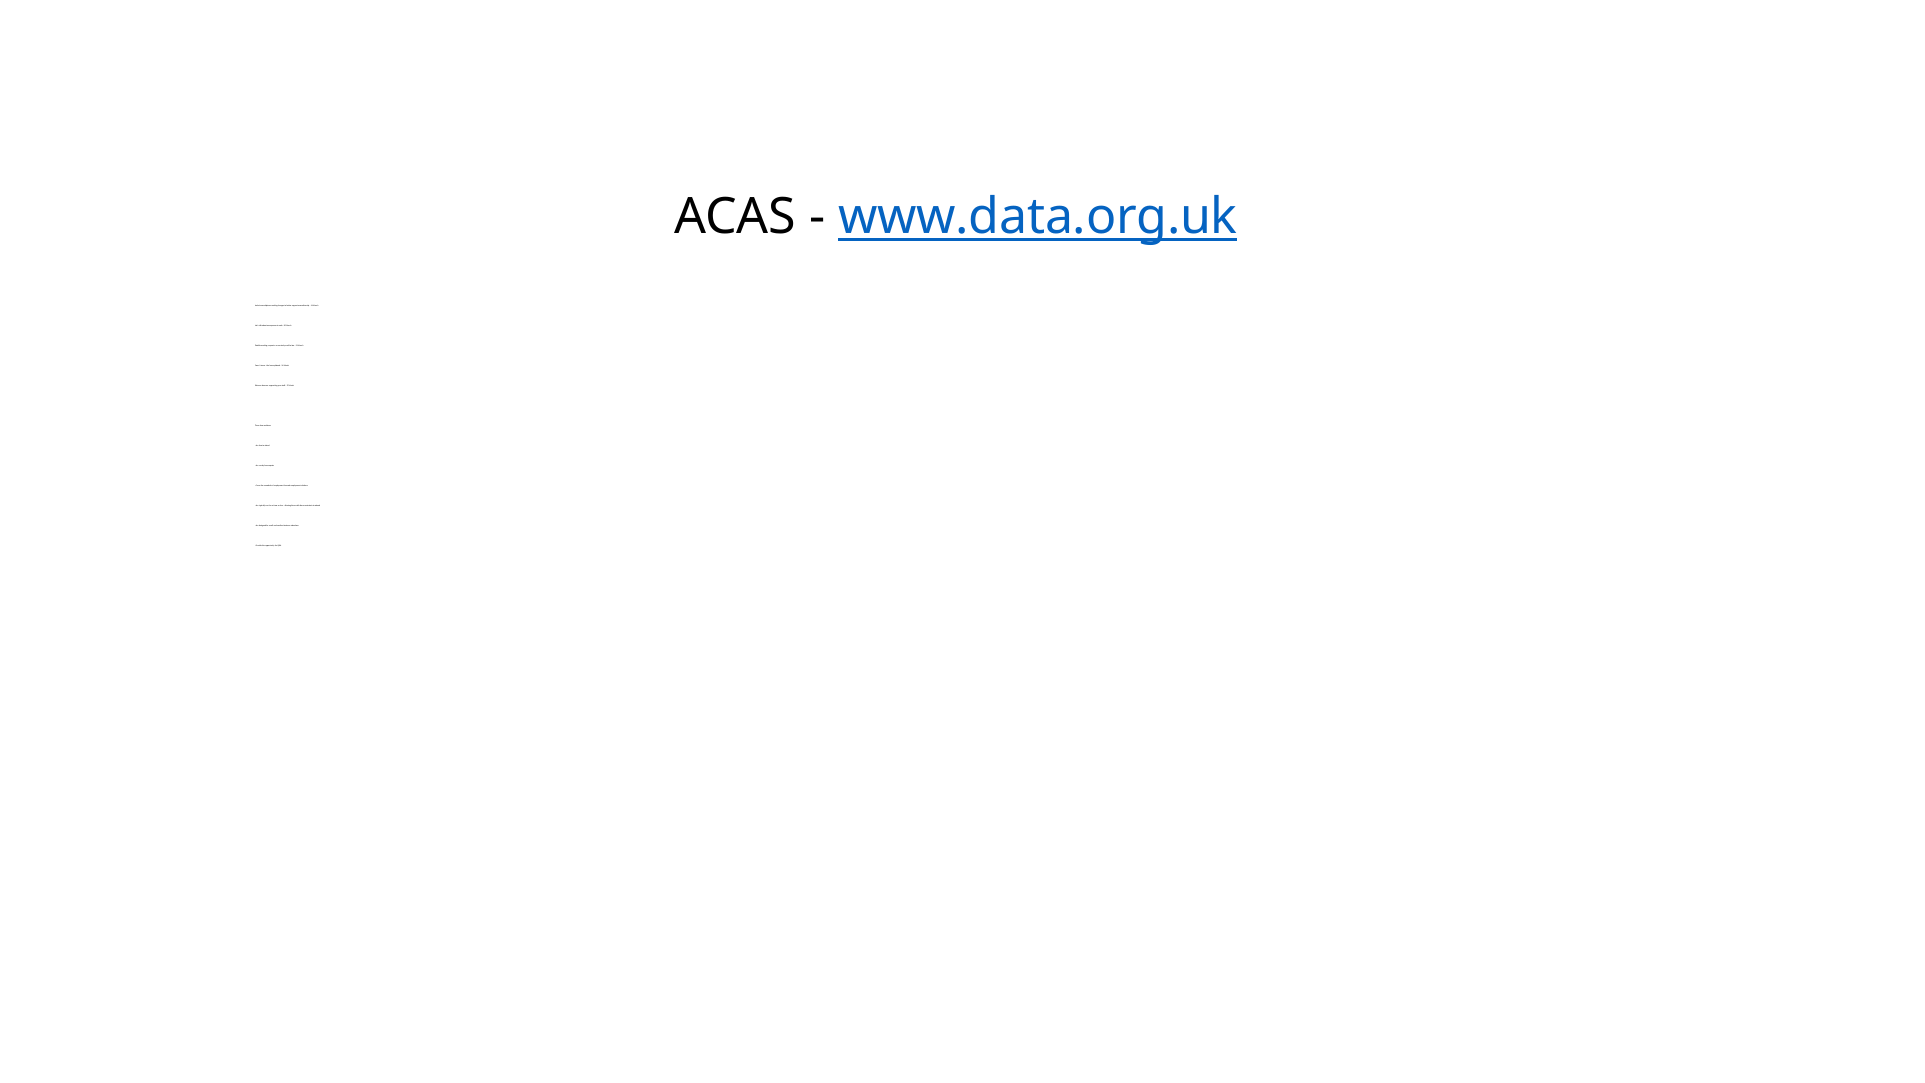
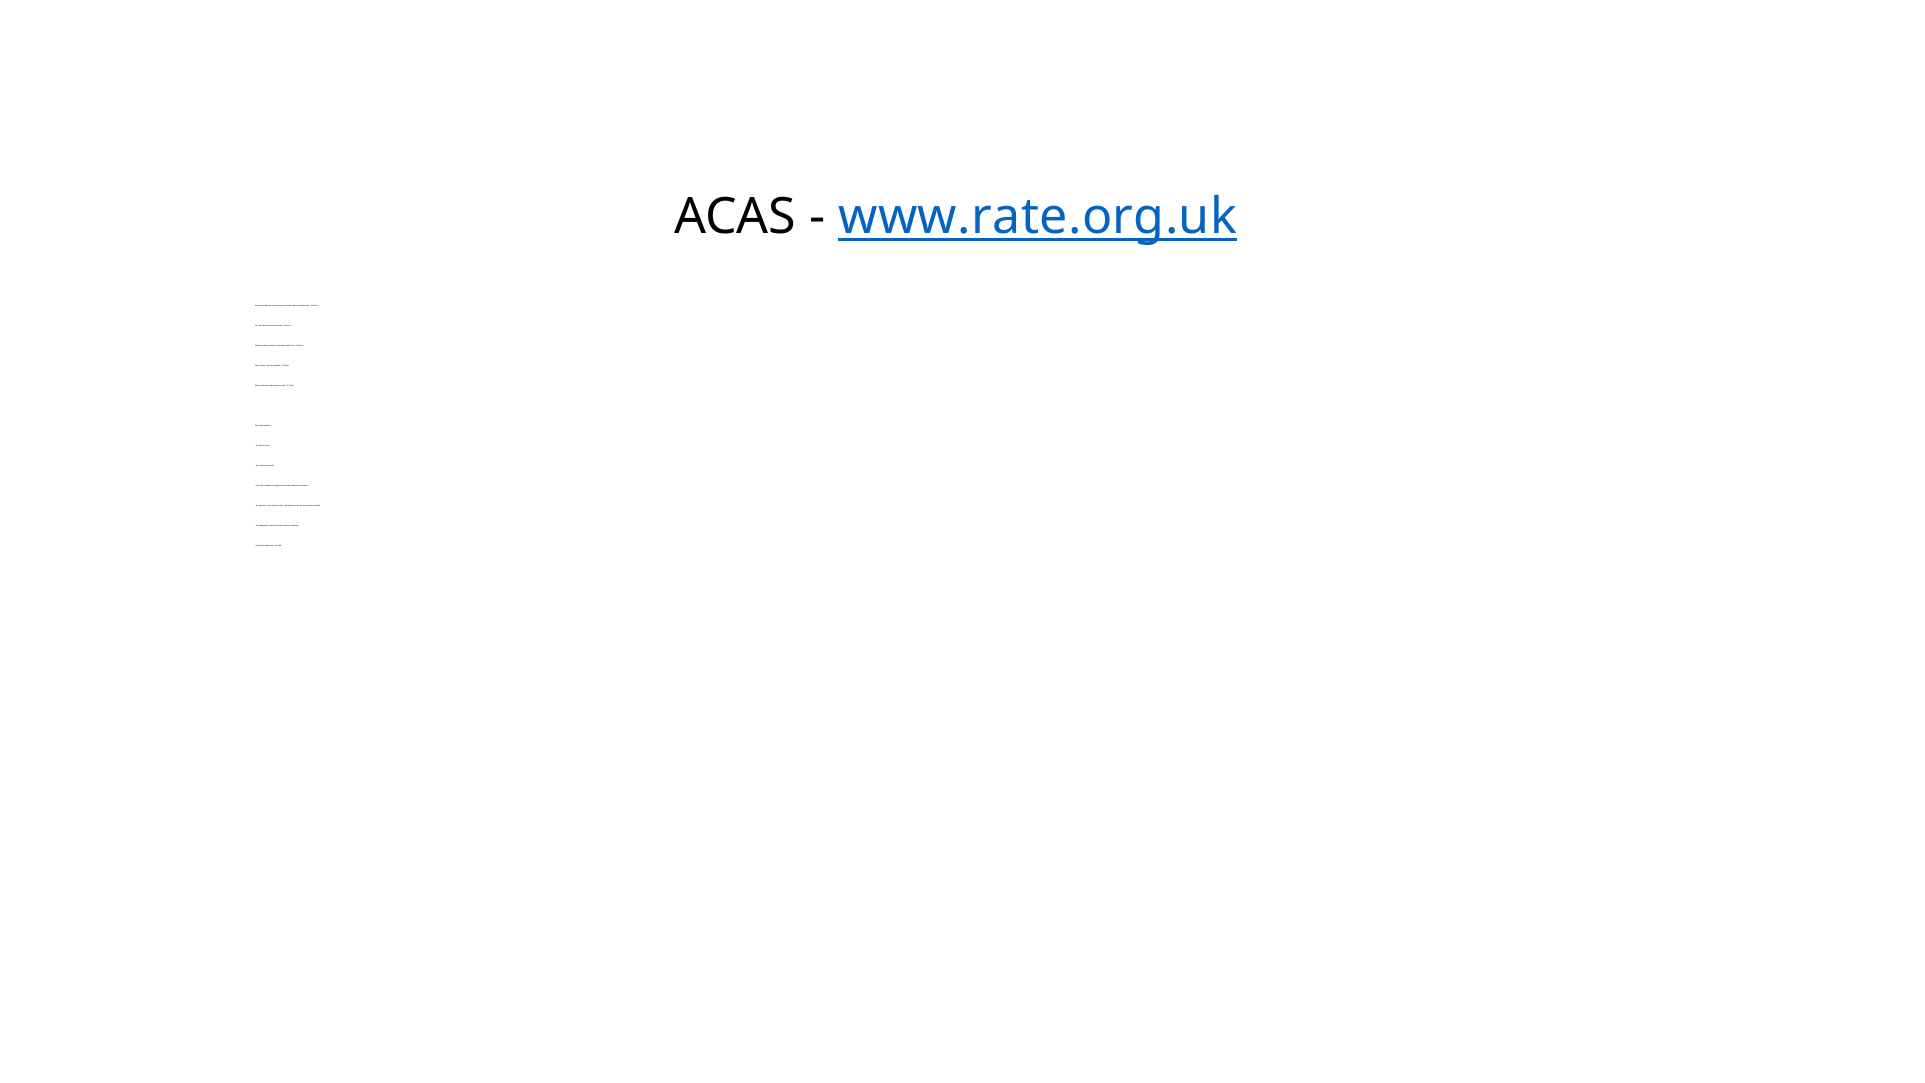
www.data.org.uk: www.data.org.uk -> www.rate.org.uk (1038, 217)
